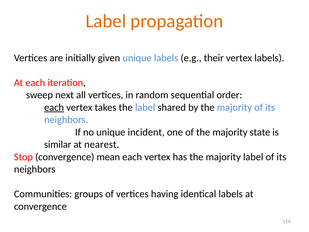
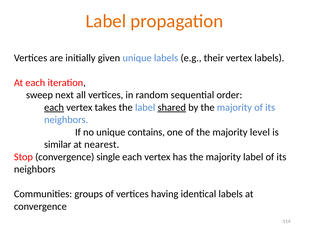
shared underline: none -> present (172, 107)
incident: incident -> contains (146, 132)
state: state -> level (260, 132)
mean: mean -> single (108, 157)
